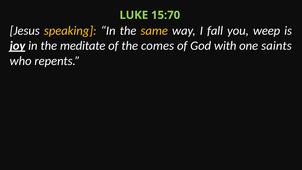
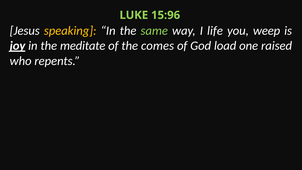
15:70: 15:70 -> 15:96 (166, 15)
same colour: yellow -> light green (154, 31)
fall: fall -> life (215, 31)
with: with -> load (225, 46)
saints: saints -> raised (277, 46)
